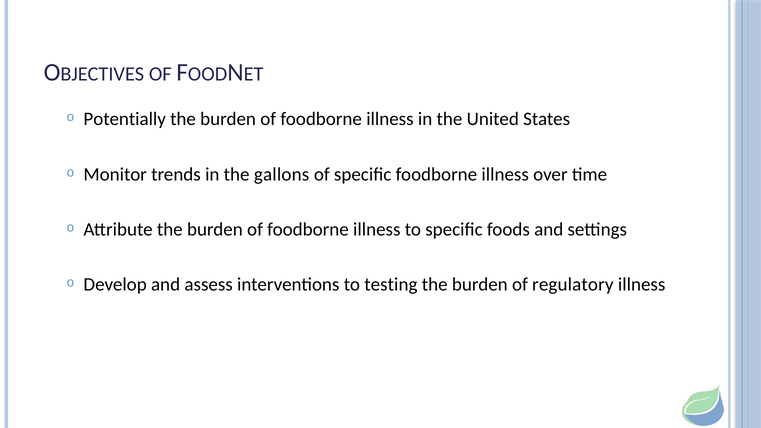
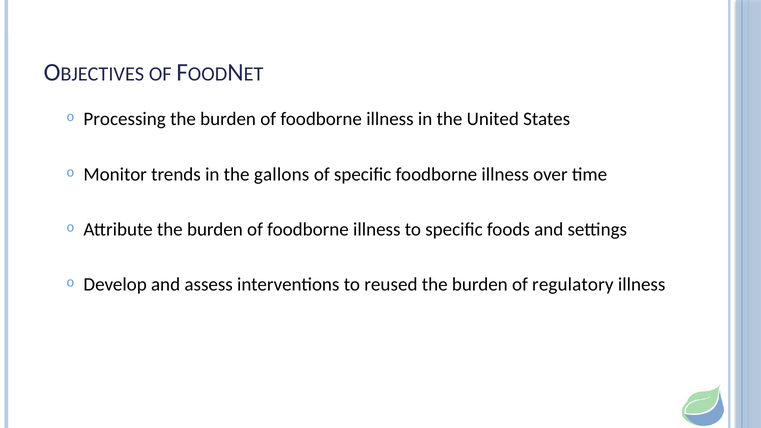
Potentially: Potentially -> Processing (125, 119)
testing: testing -> reused (391, 285)
